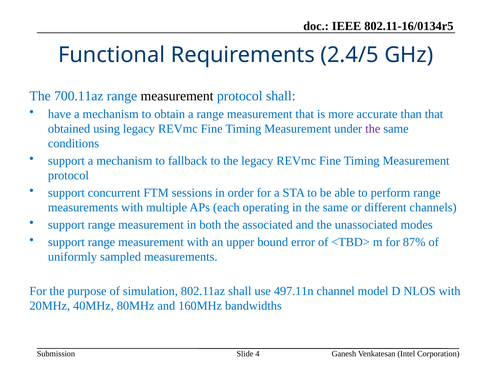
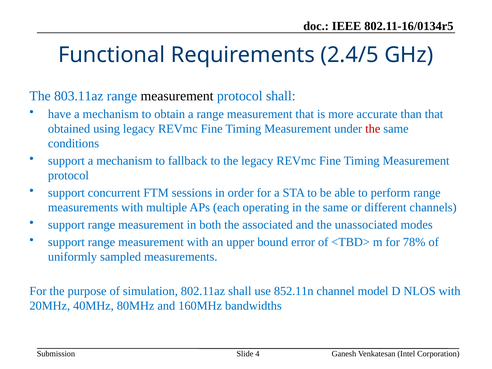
700.11az: 700.11az -> 803.11az (79, 96)
the colour: purple -> red (373, 129)
87%: 87% -> 78% (414, 242)
497.11n: 497.11n -> 852.11n (294, 291)
